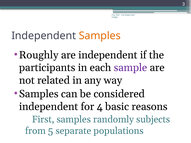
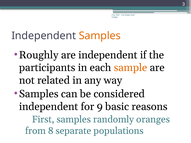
sample colour: purple -> orange (131, 68)
4: 4 -> 9 (100, 107)
subjects: subjects -> oranges (153, 120)
5: 5 -> 8 (51, 131)
